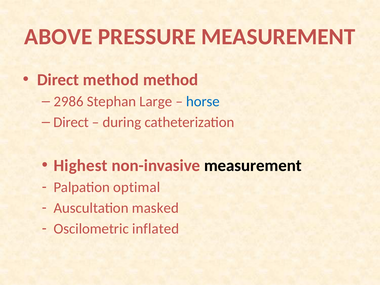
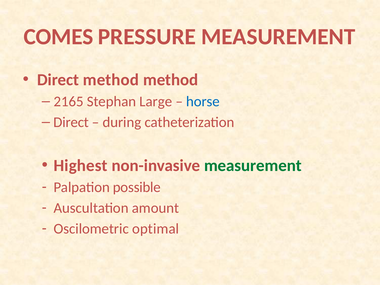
ABOVE: ABOVE -> COMES (59, 37)
2986: 2986 -> 2165 (69, 102)
measurement colour: black -> green (253, 165)
optimal: optimal -> possible (137, 187)
masked: masked -> amount (155, 208)
inflated: inflated -> optimal (156, 229)
